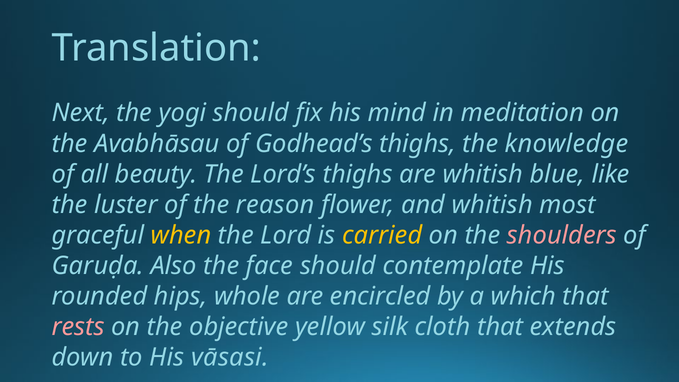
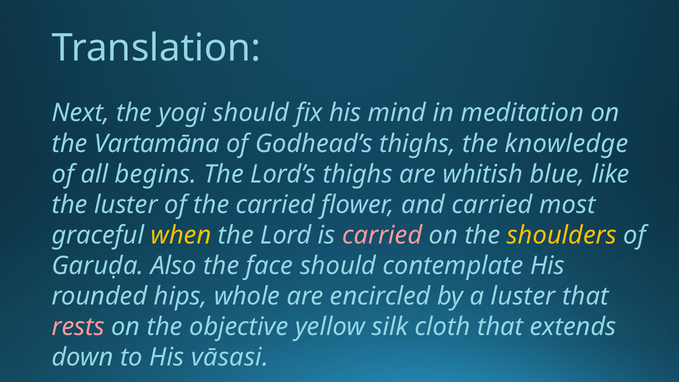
Avabhāsau: Avabhāsau -> Vartamāna (157, 144)
beauty: beauty -> begins (156, 174)
the reason: reason -> carried (275, 205)
and whitish: whitish -> carried (492, 205)
carried colour: yellow -> pink (382, 235)
shoulders colour: pink -> yellow (562, 235)
a which: which -> luster (523, 296)
